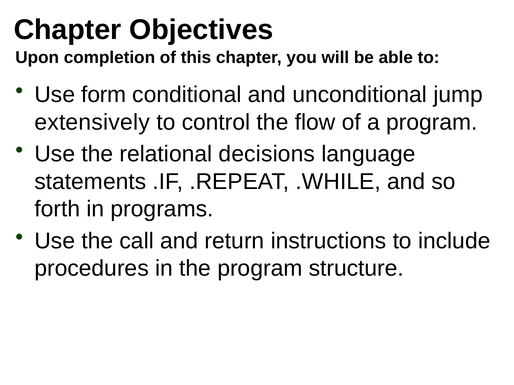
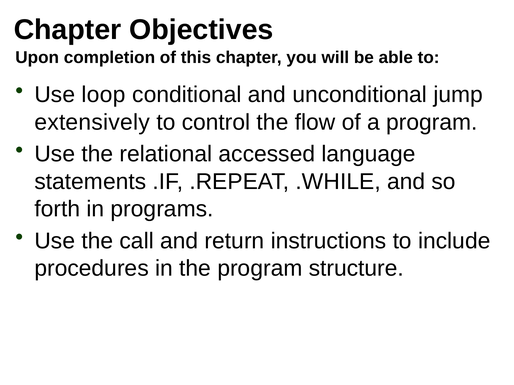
form: form -> loop (104, 95)
decisions: decisions -> accessed (267, 154)
